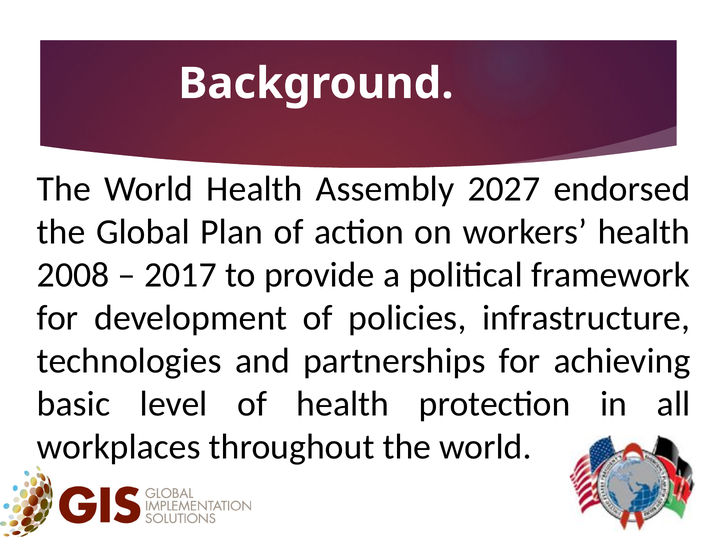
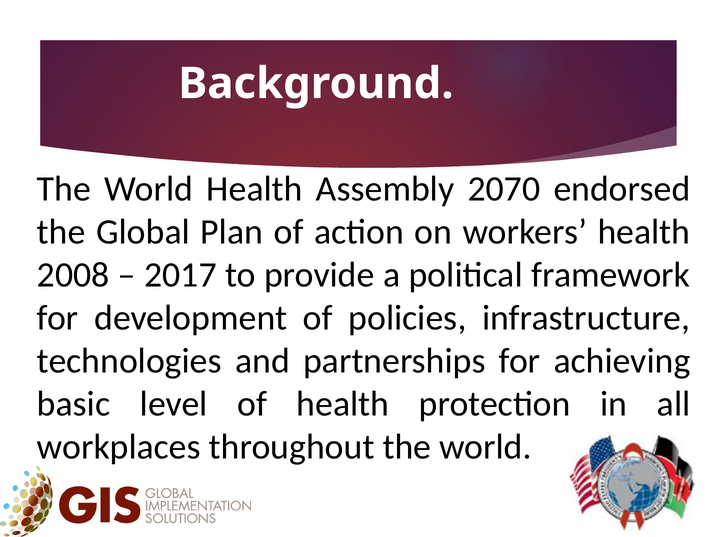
2027: 2027 -> 2070 (504, 189)
